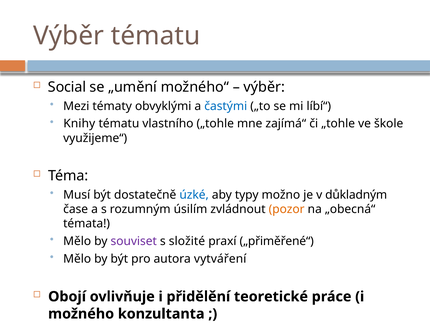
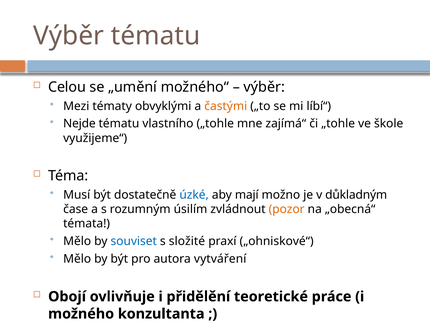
Social: Social -> Celou (67, 87)
častými colour: blue -> orange (226, 106)
Knihy: Knihy -> Nejde (79, 124)
typy: typy -> mají (247, 194)
souviset colour: purple -> blue (134, 241)
„přiměřené“: „přiměřené“ -> „ohniskové“ (277, 241)
